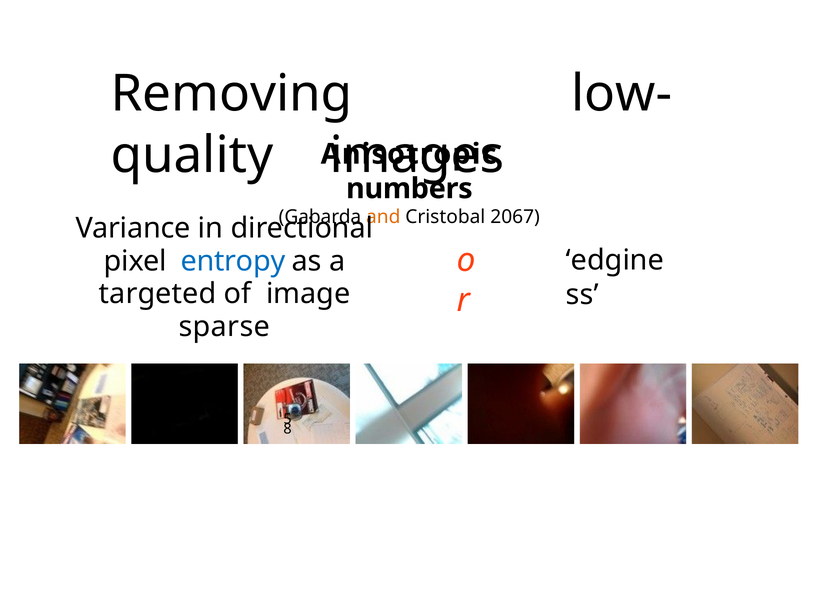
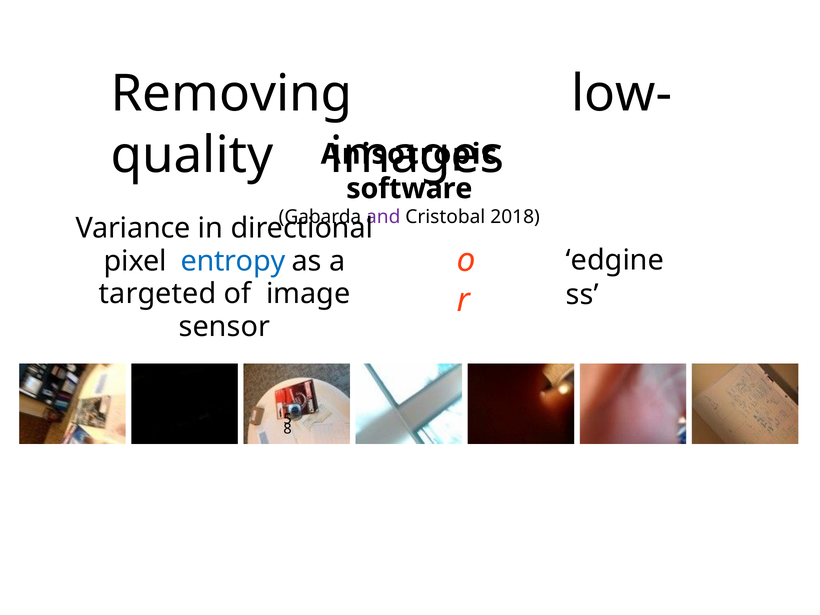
numbers: numbers -> software (409, 189)
and colour: orange -> purple (383, 217)
2067: 2067 -> 2018 (515, 217)
sparse: sparse -> sensor (224, 327)
